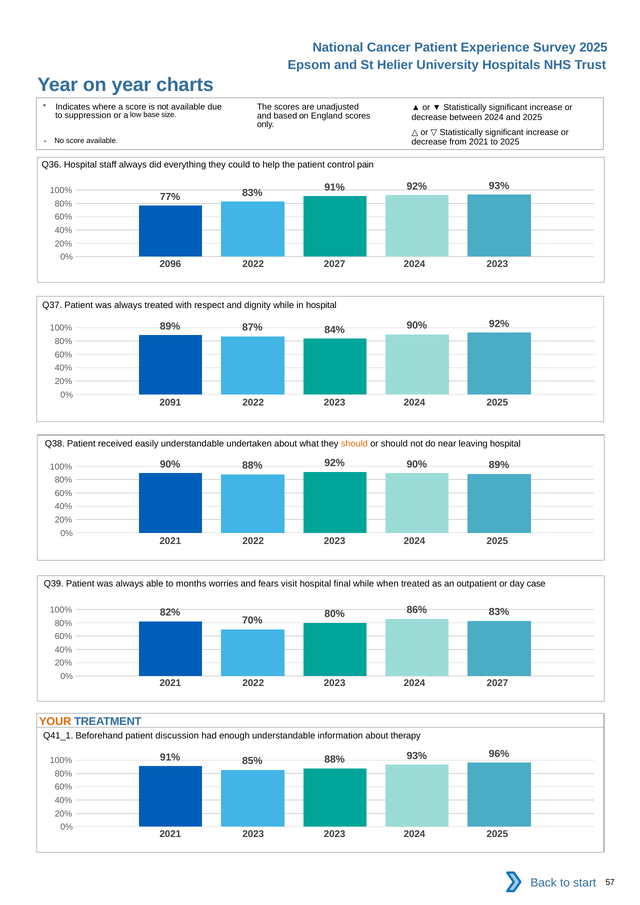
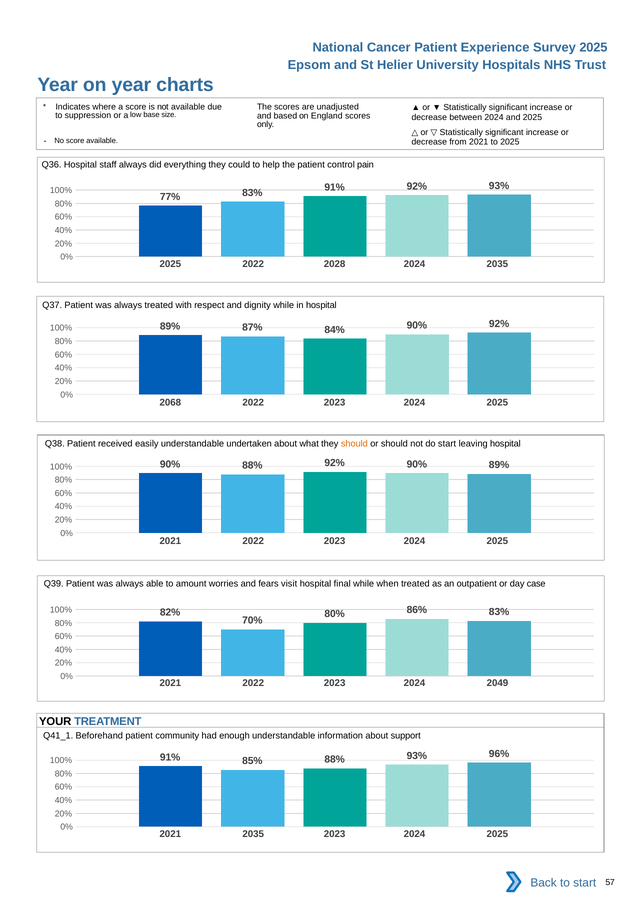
2096: 2096 -> 2025 (170, 264)
2022 2027: 2027 -> 2028 (335, 264)
2024 2023: 2023 -> 2035 (497, 264)
2091: 2091 -> 2068 (170, 403)
do near: near -> start (447, 444)
months: months -> amount (191, 584)
2024 2027: 2027 -> 2049 (497, 683)
YOUR colour: orange -> black (55, 722)
discussion: discussion -> community (177, 736)
therapy: therapy -> support (406, 736)
2021 2023: 2023 -> 2035 (253, 835)
